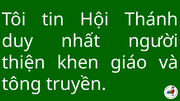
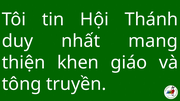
người: người -> mang (153, 41)
